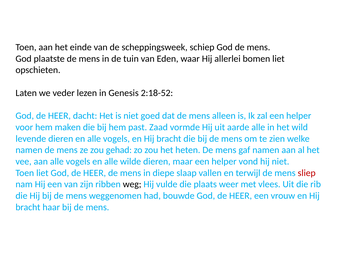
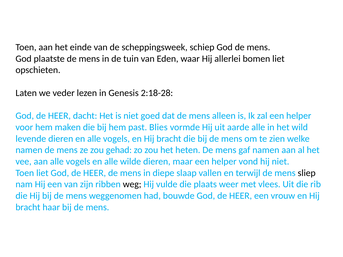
2:18-52: 2:18-52 -> 2:18-28 (157, 93)
Zaad: Zaad -> Blies (158, 127)
sliep colour: red -> black (307, 173)
